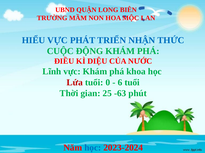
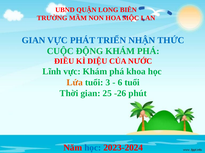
HIỂU: HIỂU -> GIAN (34, 40)
Lứa colour: red -> orange (75, 83)
0: 0 -> 3 (108, 83)
-63: -63 -> -26 (120, 94)
